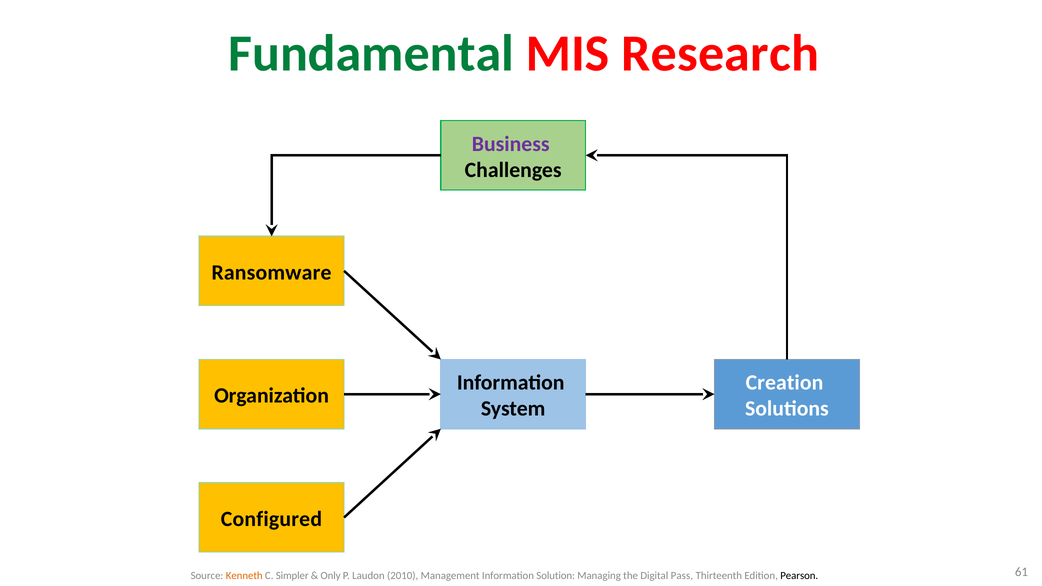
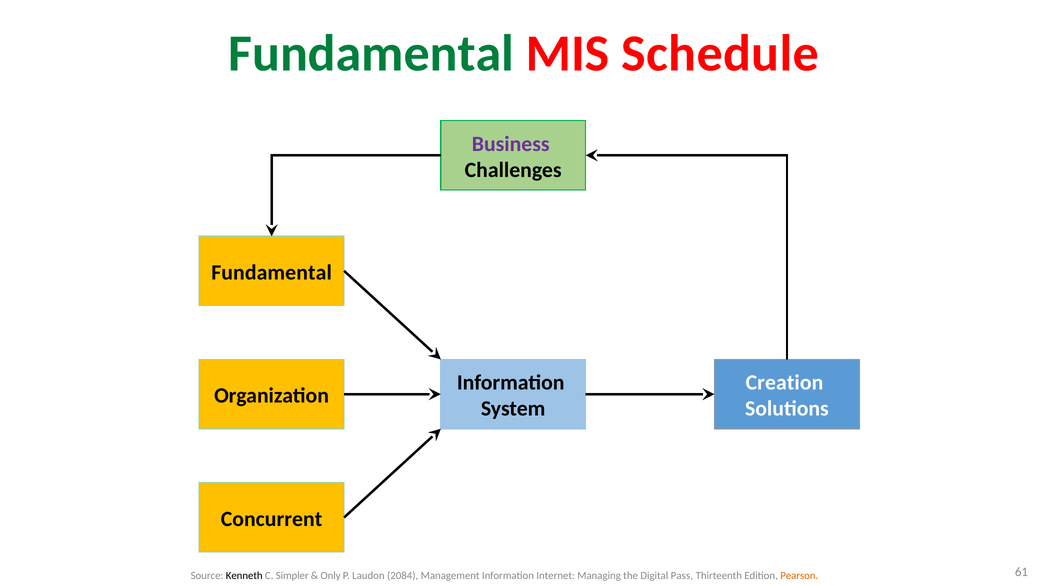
Research: Research -> Schedule (720, 54)
Ransomware: Ransomware -> Fundamental (272, 272)
Configured: Configured -> Concurrent (272, 519)
Kenneth colour: orange -> black (244, 576)
2010: 2010 -> 2084 (403, 576)
Solution: Solution -> Internet (556, 576)
Pearson colour: black -> orange (799, 576)
